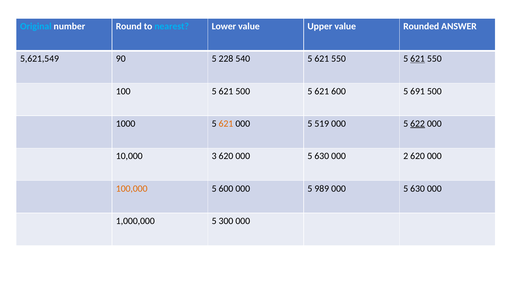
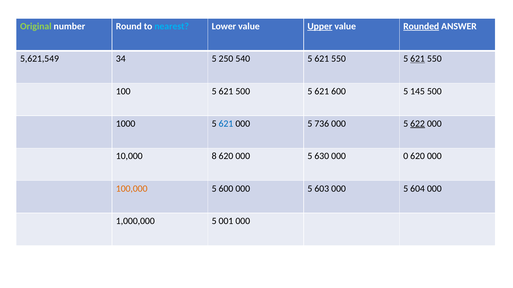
Original colour: light blue -> light green (36, 26)
Upper underline: none -> present (320, 26)
Rounded underline: none -> present (421, 26)
90: 90 -> 34 (121, 59)
228: 228 -> 250 (226, 59)
691: 691 -> 145 (418, 91)
621 colour: orange -> blue (226, 124)
519: 519 -> 736 (322, 124)
3: 3 -> 8 (214, 156)
2: 2 -> 0 (406, 156)
989: 989 -> 603 (322, 189)
630: 630 -> 604 (418, 189)
300: 300 -> 001 (226, 221)
